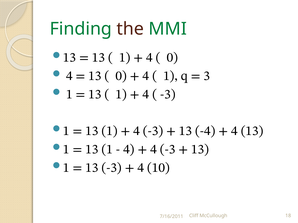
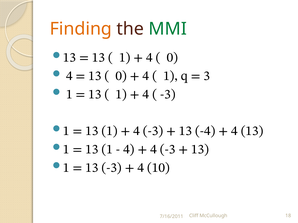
Finding colour: green -> orange (81, 29)
